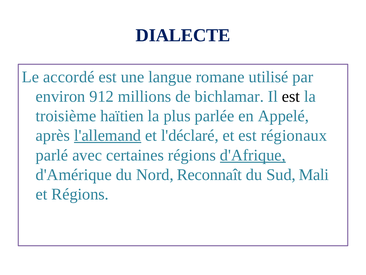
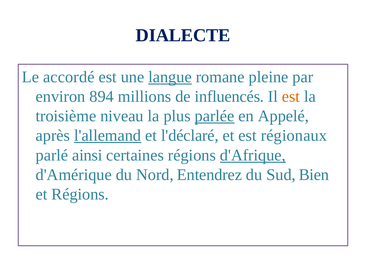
langue underline: none -> present (170, 77)
utilisé: utilisé -> pleine (269, 77)
912: 912 -> 894 (102, 96)
bichlamar: bichlamar -> influencés (229, 96)
est colour: black -> orange (291, 96)
haïtien: haïtien -> niveau (122, 116)
parlée underline: none -> present (215, 116)
avec: avec -> ainsi (87, 155)
Reconnaît: Reconnaît -> Entendrez (209, 174)
Mali: Mali -> Bien (314, 174)
